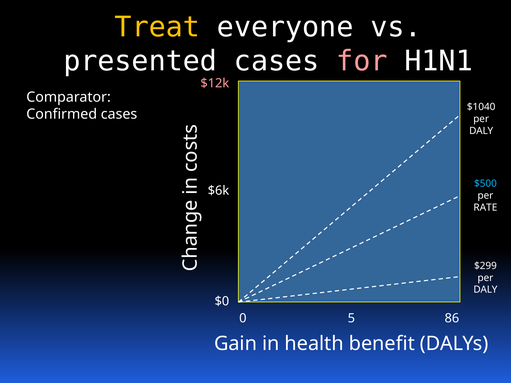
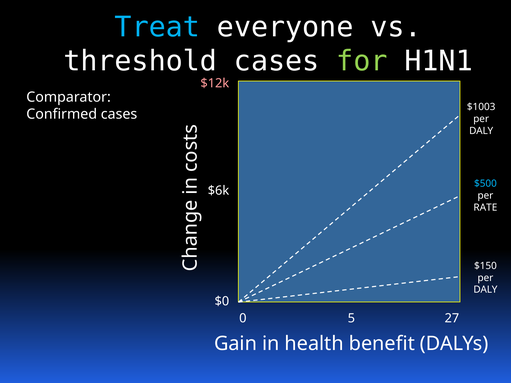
Treat colour: yellow -> light blue (157, 27)
presented: presented -> threshold (140, 61)
for colour: pink -> light green (362, 61)
$1040: $1040 -> $1003 (481, 107)
$299: $299 -> $150 (485, 266)
86: 86 -> 27 (452, 318)
